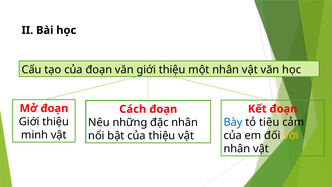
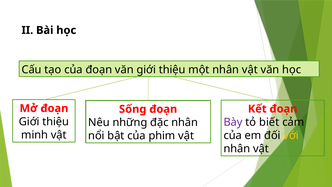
Cách: Cách -> Sống (133, 109)
Bày colour: blue -> purple (233, 122)
tiêu: tiêu -> biết (269, 122)
của thiệu: thiệu -> phim (162, 136)
